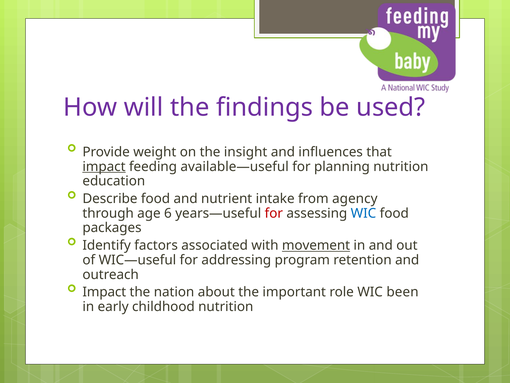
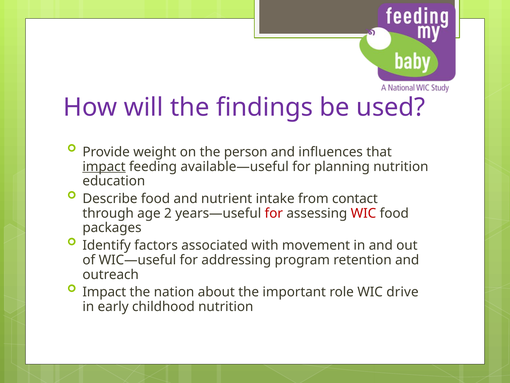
insight: insight -> person (246, 152)
agency: agency -> contact (355, 198)
6: 6 -> 2 (168, 213)
WIC colour: blue -> red (363, 213)
movement underline: present -> none (316, 245)
been: been -> drive (403, 292)
